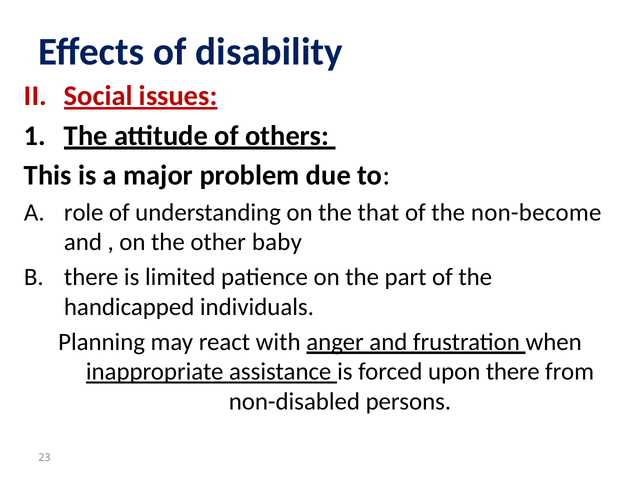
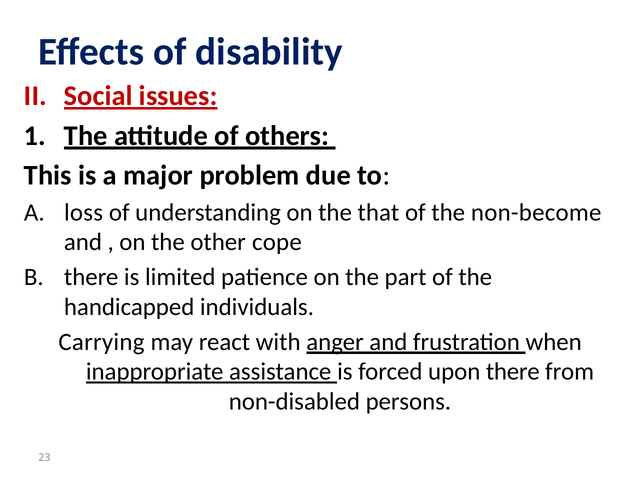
role: role -> loss (84, 212)
baby: baby -> cope (277, 242)
Planning: Planning -> Carrying (101, 342)
